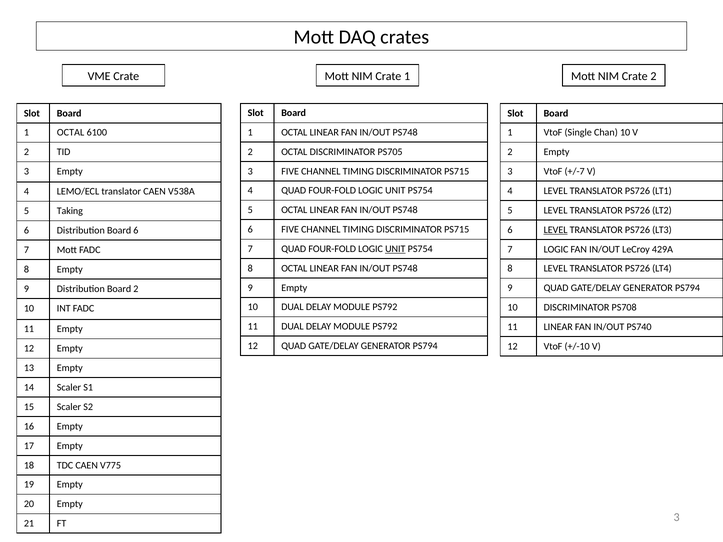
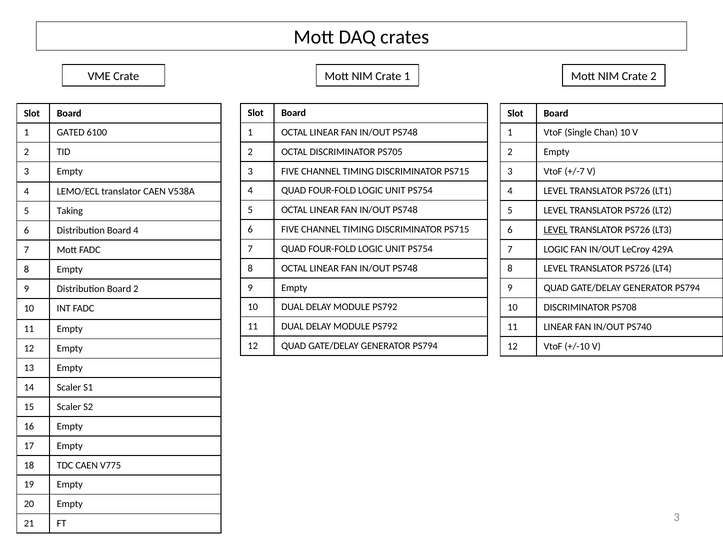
OCTAL: OCTAL -> GATED (71, 133)
Board 6: 6 -> 4 (136, 231)
UNIT underline: present -> none (395, 249)
